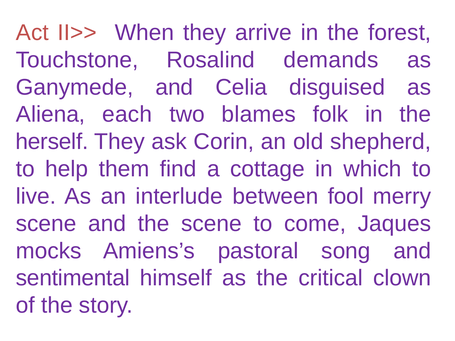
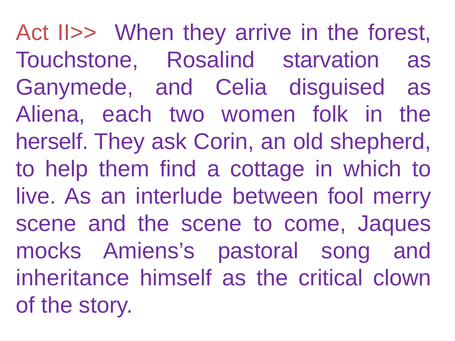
demands: demands -> starvation (331, 60)
blames: blames -> women (259, 115)
sentimental: sentimental -> inheritance (73, 278)
